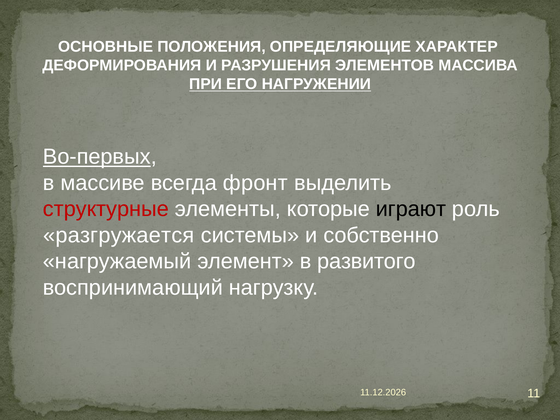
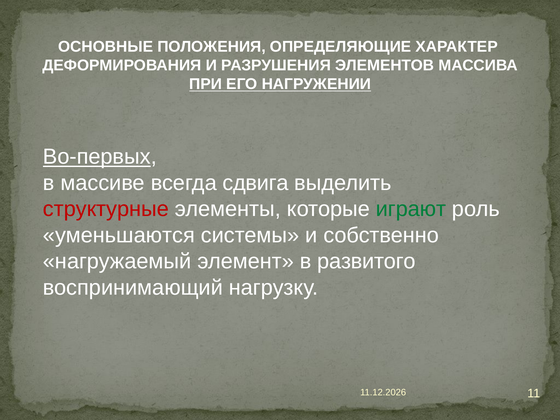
фронт: фронт -> сдвига (256, 183)
играют colour: black -> green (411, 209)
разгружается: разгружается -> уменьшаются (119, 235)
